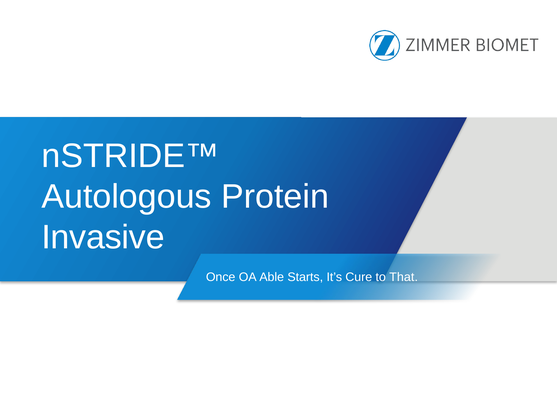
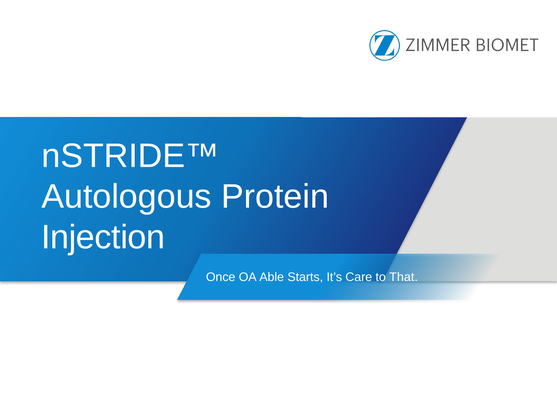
Invasive: Invasive -> Injection (103, 238)
Cure: Cure -> Care (359, 278)
